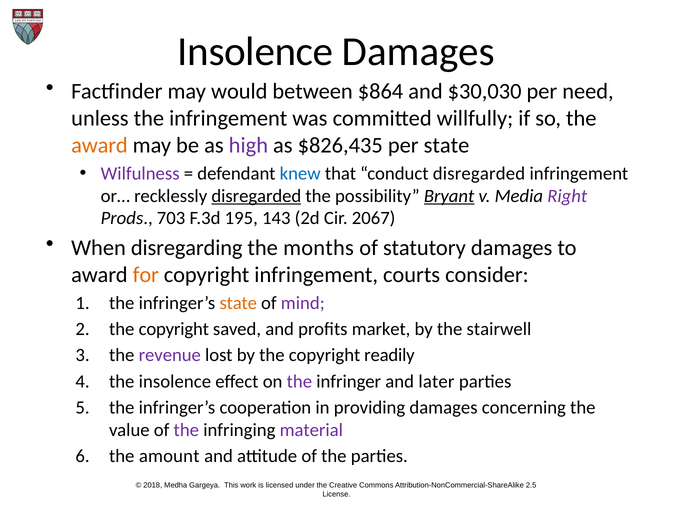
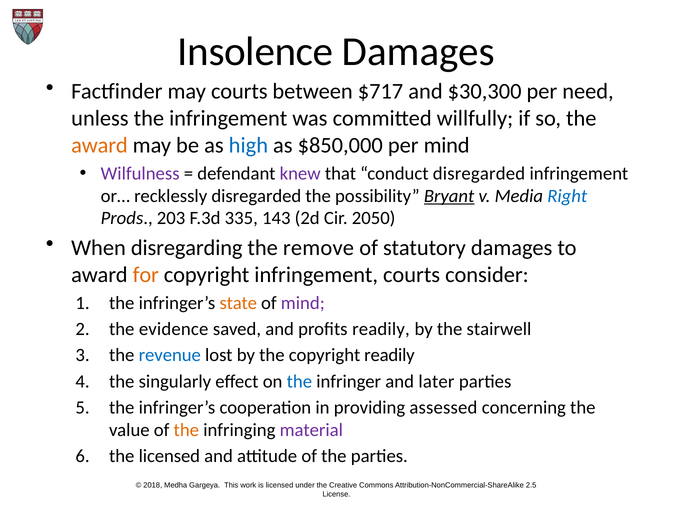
may would: would -> courts (239, 91)
$864: $864 -> $717 (381, 91)
$30,030: $30,030 -> $30,300 (485, 91)
high colour: purple -> blue (248, 145)
$826,435: $826,435 -> $850,000 (340, 145)
per state: state -> mind (447, 145)
knew colour: blue -> purple (300, 173)
disregarded underline: present -> none (256, 196)
Right colour: purple -> blue (567, 196)
703: 703 -> 203 (171, 218)
195: 195 -> 335 (241, 218)
2067: 2067 -> 2050 (374, 218)
months: months -> remove (318, 248)
copyright: copyright -> evidence (174, 329)
profits market: market -> readily (381, 329)
revenue colour: purple -> blue (170, 355)
the insolence: insolence -> singularly (175, 381)
the colour: purple -> blue (299, 381)
providing damages: damages -> assessed (443, 407)
the colour: purple -> orange (186, 430)
the amount: amount -> licensed (169, 456)
